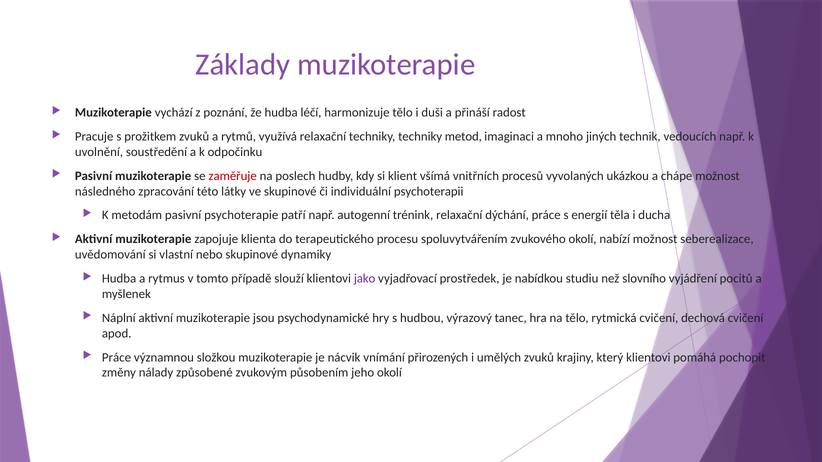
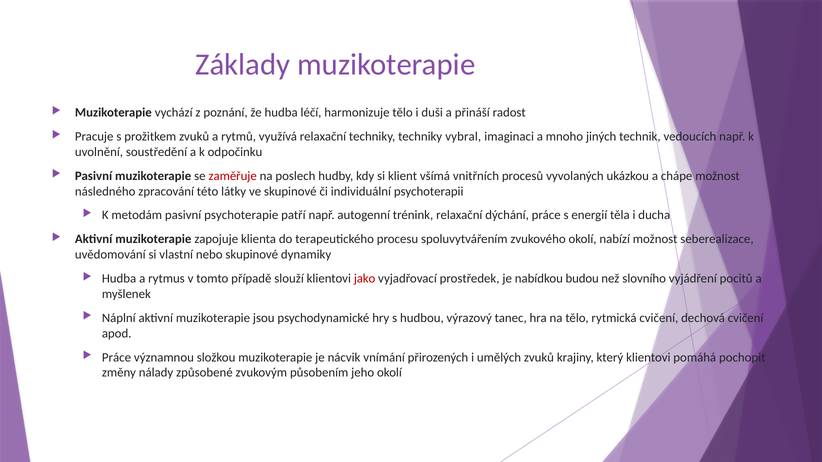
metod: metod -> vybral (463, 137)
jako colour: purple -> red (365, 279)
studiu: studiu -> budou (582, 279)
